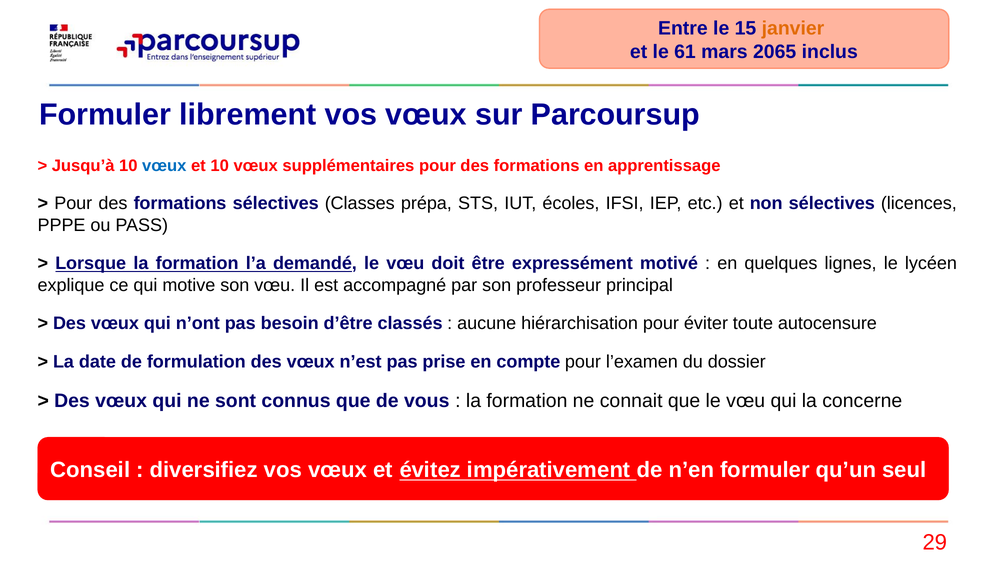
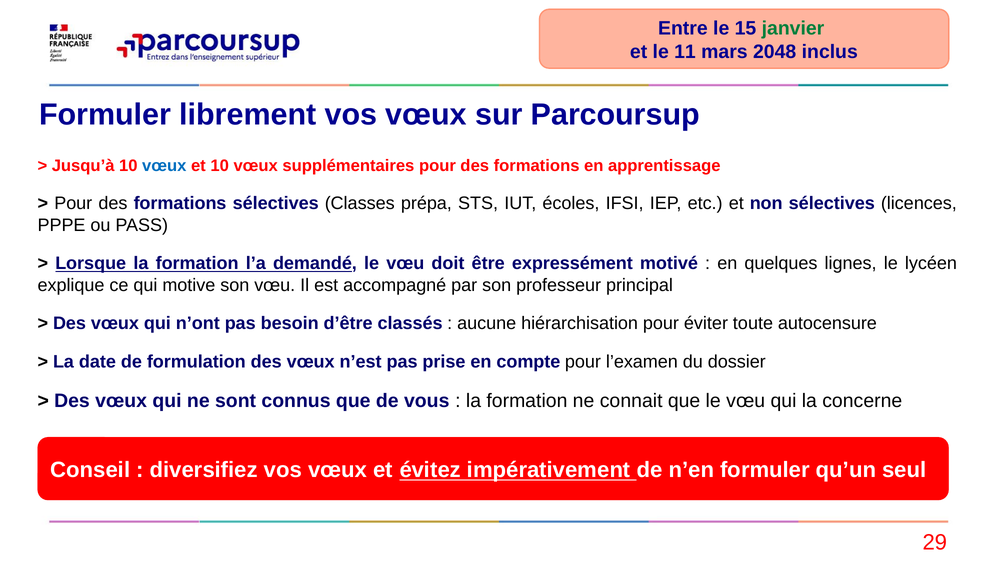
janvier colour: orange -> green (793, 28)
61: 61 -> 11 (685, 52)
2065: 2065 -> 2048 (775, 52)
